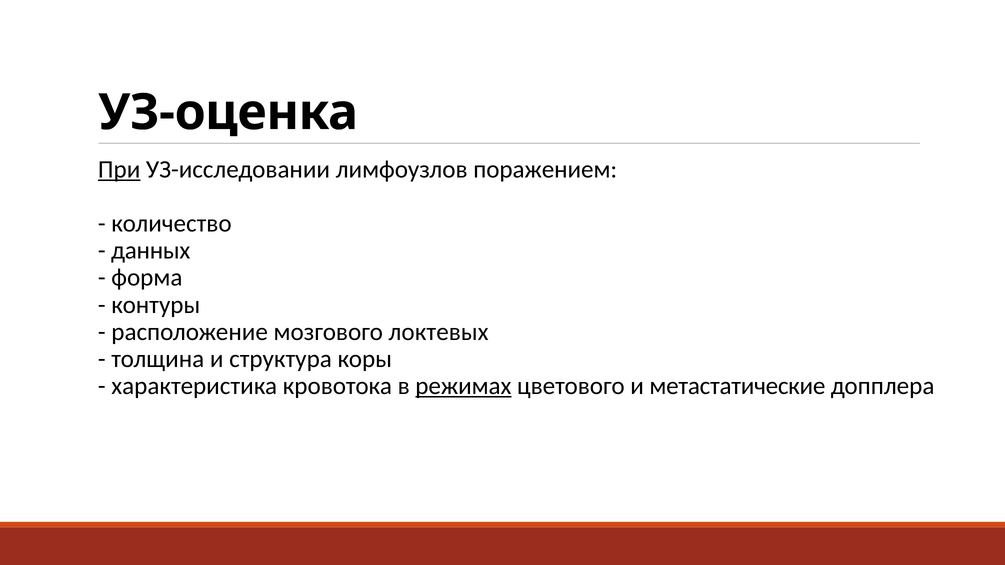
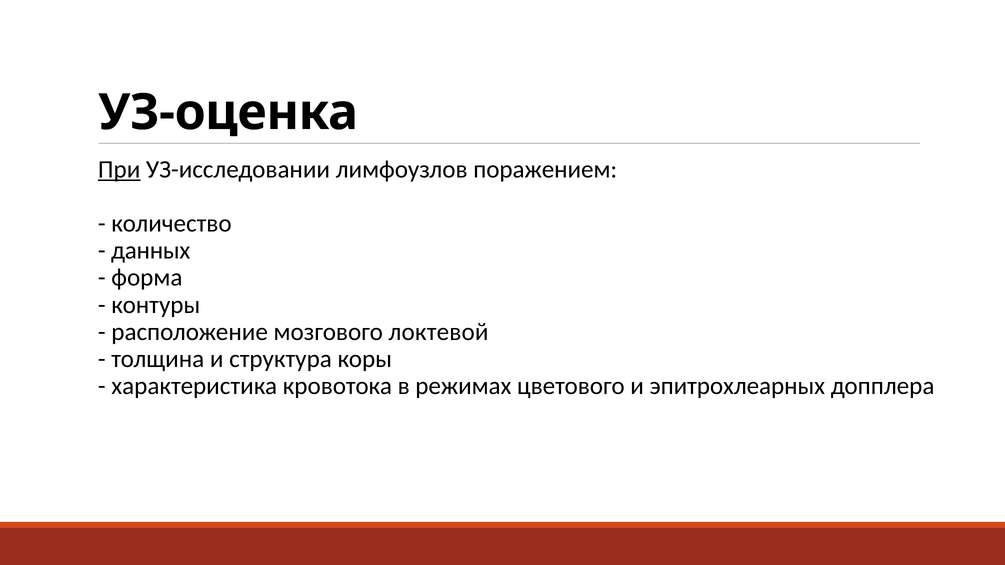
локтевых: локтевых -> локтевой (439, 332)
режимах underline: present -> none (463, 386)
метастатические: метастатические -> эпитрохлеарных (737, 386)
